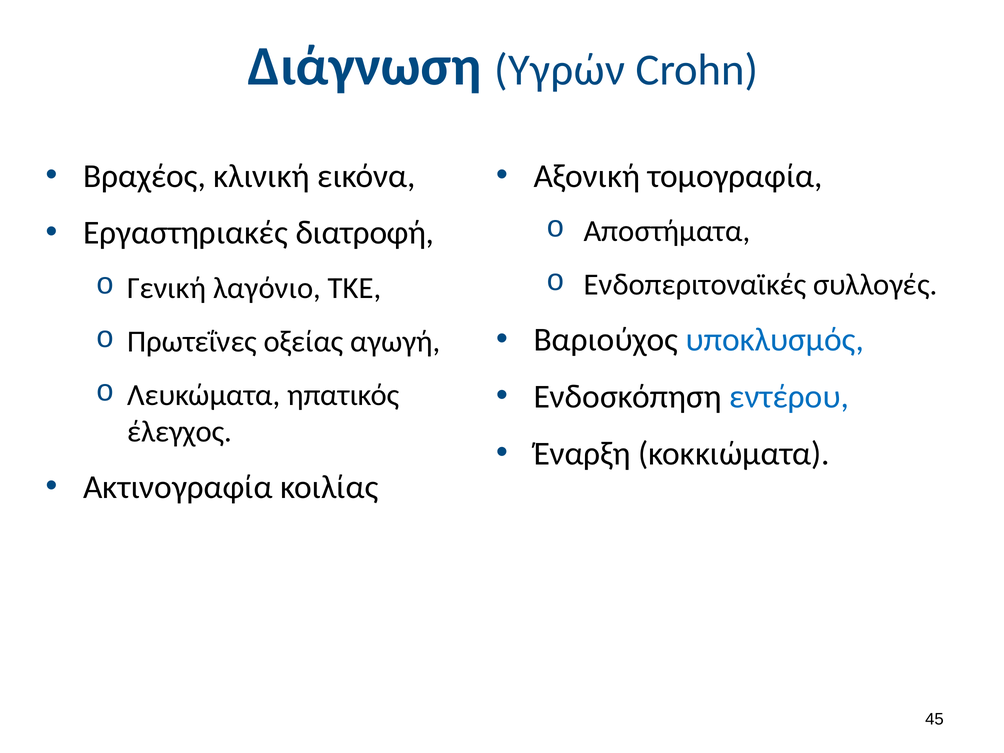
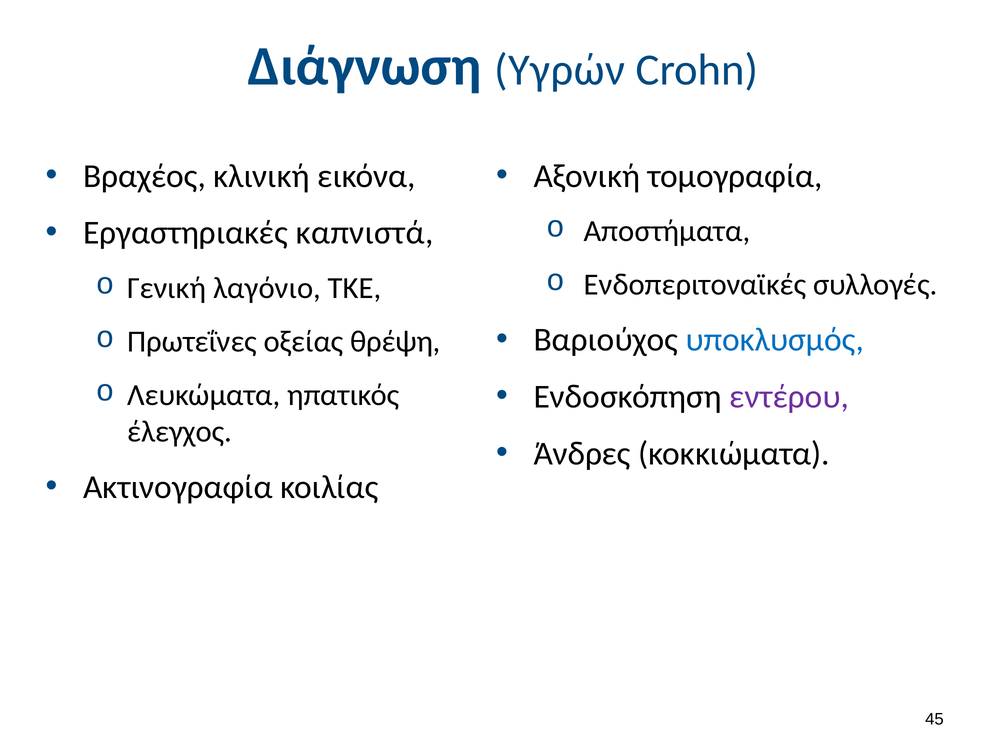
διατροφή: διατροφή -> καπνιστά (365, 233)
αγωγή: αγωγή -> θρέψη (395, 341)
εντέρου colour: blue -> purple (789, 397)
Έναρξη: Έναρξη -> Άνδρες (582, 454)
